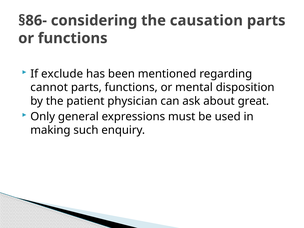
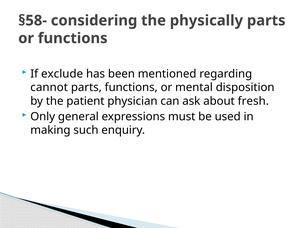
§86-: §86- -> §58- (33, 21)
causation: causation -> physically (206, 21)
great: great -> fresh (253, 101)
